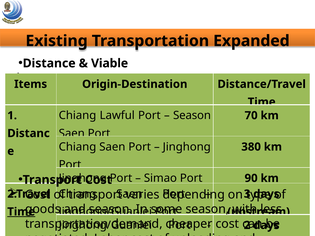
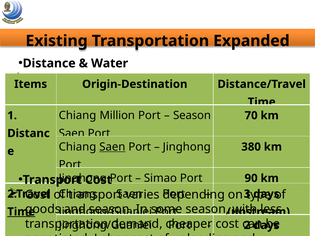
Viable: Viable -> Water (110, 63)
Lawful: Lawful -> Million (117, 116)
Saen underline: none -> present (112, 147)
